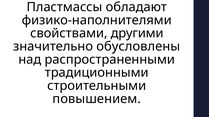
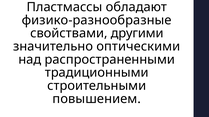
физико-наполнителями: физико-наполнителями -> физико-разнообразные (97, 20)
обусловлены: обусловлены -> оптическими (138, 47)
